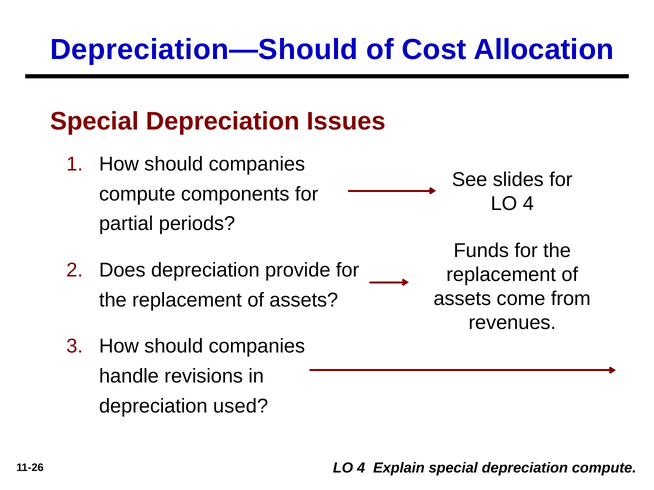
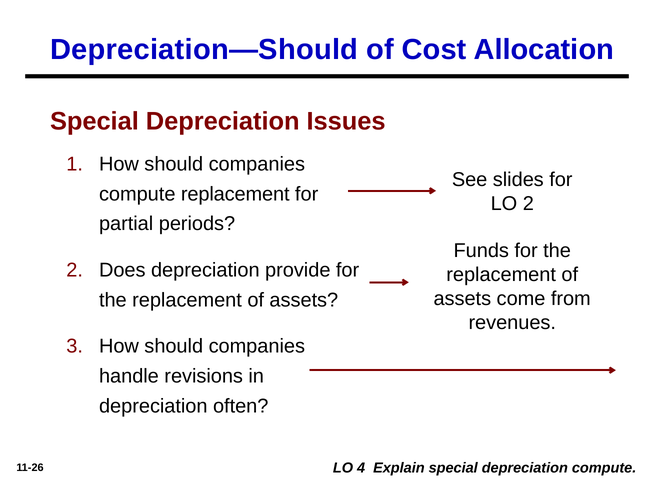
compute components: components -> replacement (235, 194)
4: 4 -> 2 (528, 204)
used: used -> often (241, 407)
